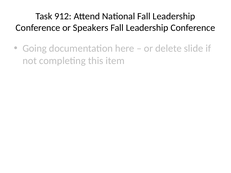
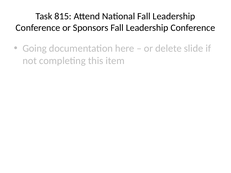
912: 912 -> 815 (63, 16)
Speakers: Speakers -> Sponsors (91, 28)
